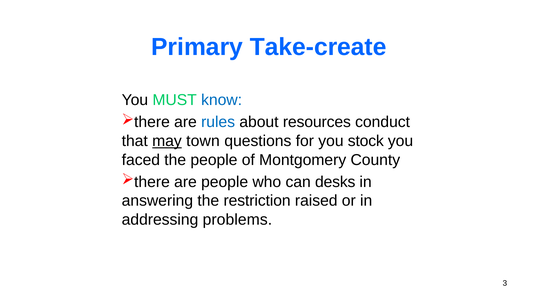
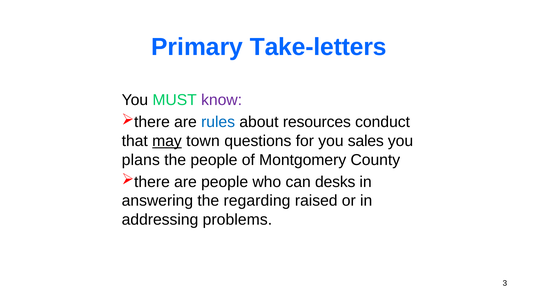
Take-create: Take-create -> Take-letters (318, 47)
know colour: blue -> purple (222, 100)
stock: stock -> sales (366, 141)
faced: faced -> plans (141, 160)
restriction: restriction -> regarding (257, 200)
